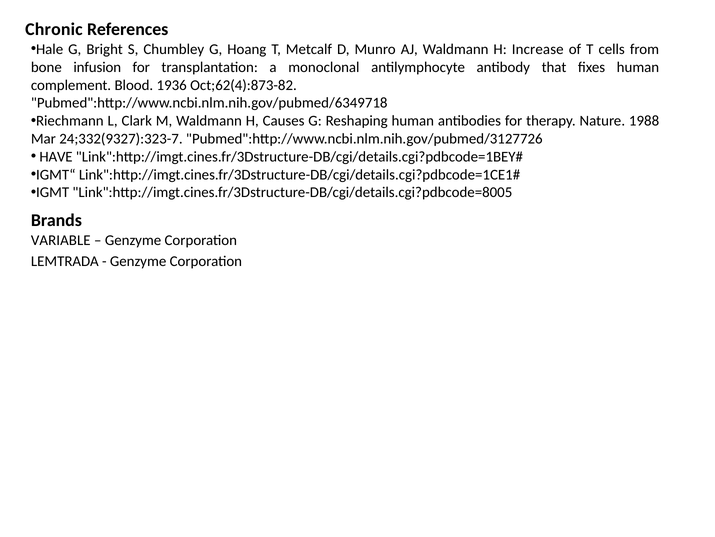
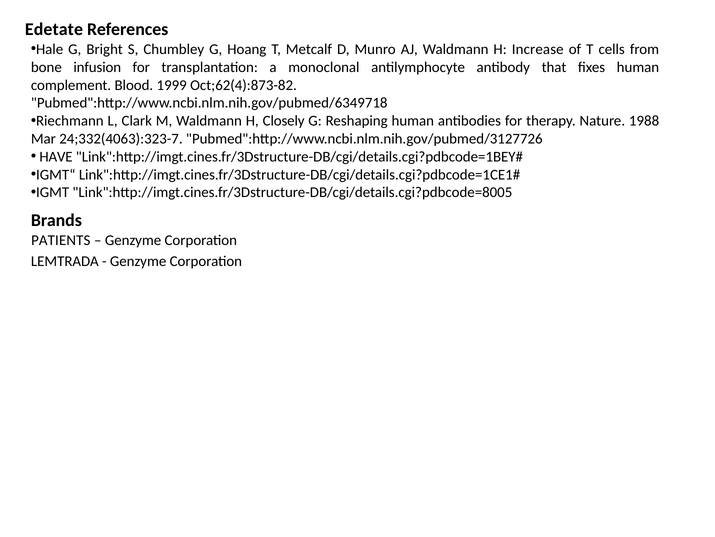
Chronic: Chronic -> Edetate (54, 29)
1936: 1936 -> 1999 (172, 85)
Causes: Causes -> Closely (284, 121)
24;332(9327):323-7: 24;332(9327):323-7 -> 24;332(4063):323-7 (121, 139)
VARIABLE: VARIABLE -> PATIENTS (61, 240)
